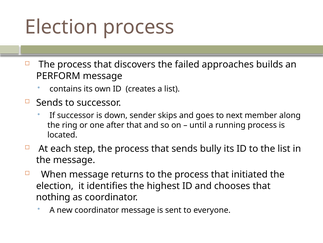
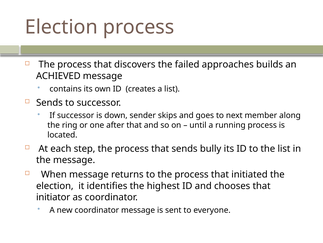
PERFORM: PERFORM -> ACHIEVED (58, 76)
nothing: nothing -> initiator (53, 197)
